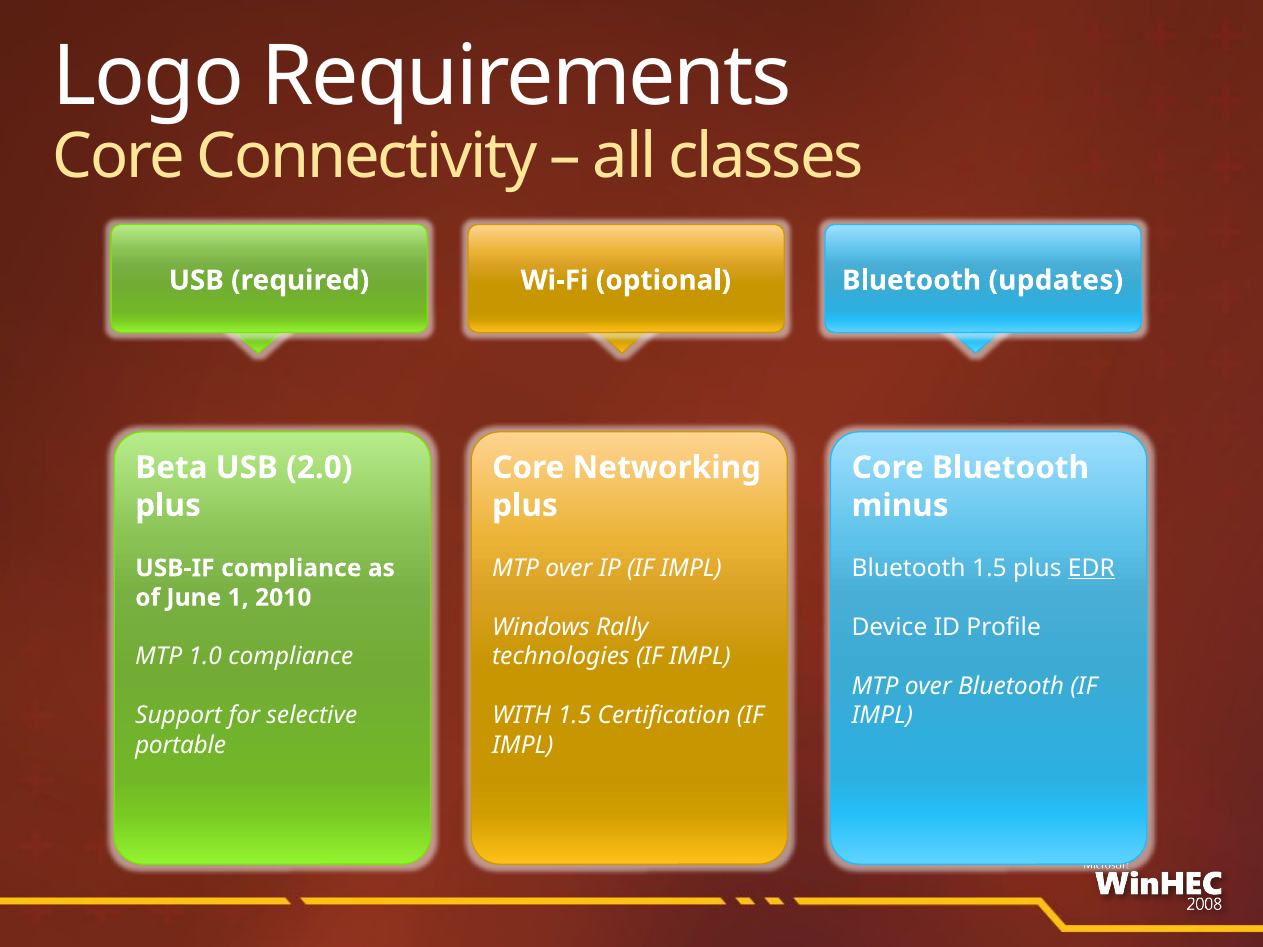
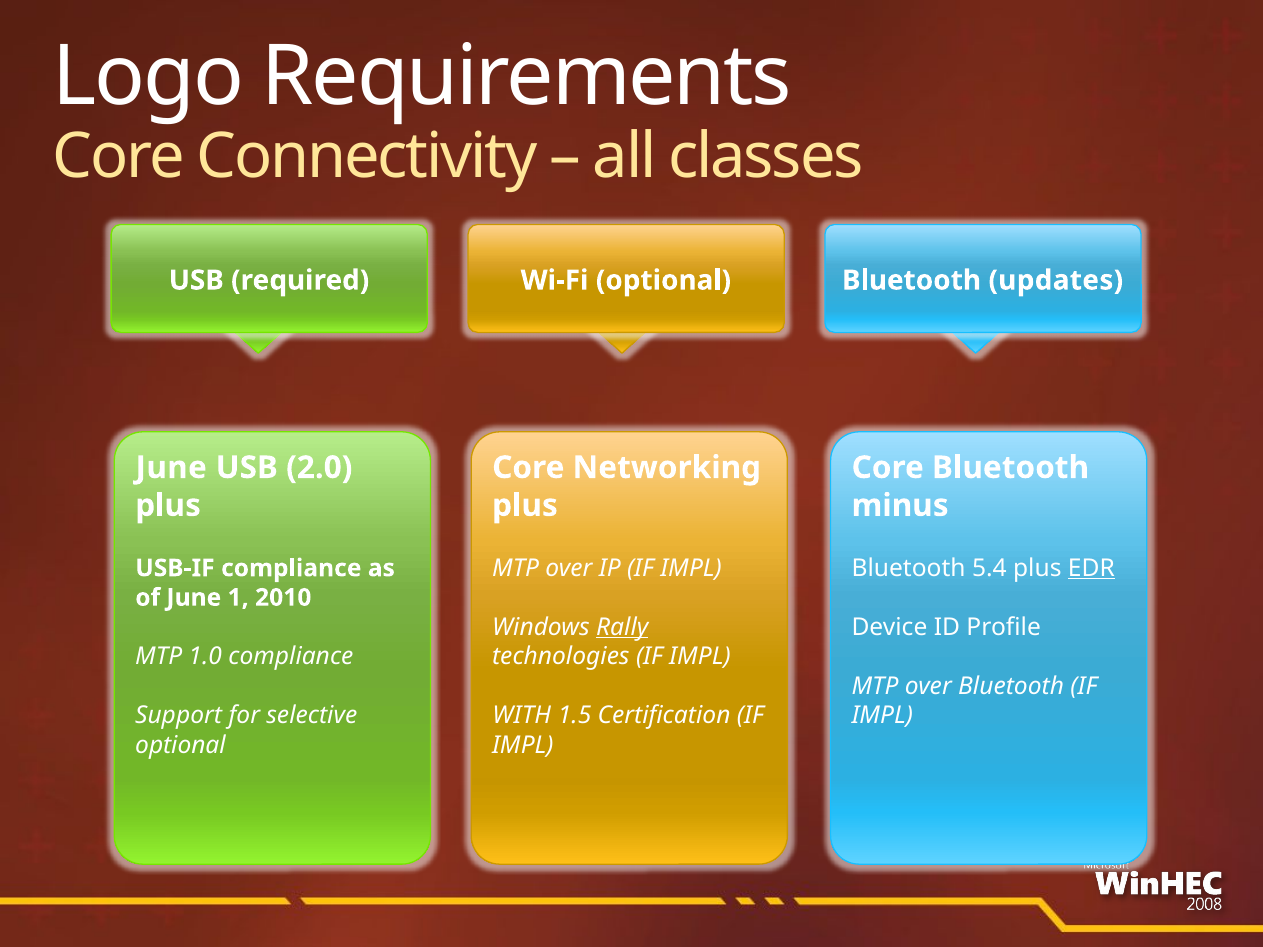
Beta: Beta -> June (171, 468)
Bluetooth 1.5: 1.5 -> 5.4 (989, 568)
Rally underline: none -> present (622, 627)
portable: portable -> optional (180, 745)
